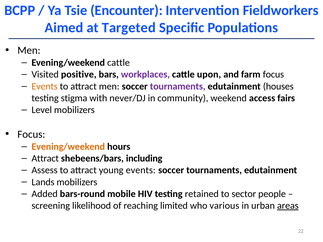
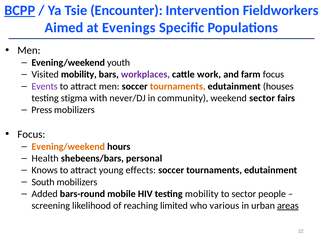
BCPP underline: none -> present (20, 10)
Targeted: Targeted -> Evenings (129, 28)
Evening/weekend cattle: cattle -> youth (119, 63)
Visited positive: positive -> mobility (79, 75)
upon: upon -> work (209, 75)
Events colour: orange -> purple (45, 86)
tournaments colour: purple -> orange (178, 86)
weekend access: access -> sector (262, 98)
Level: Level -> Press (42, 110)
Attract: Attract -> Health (45, 159)
including: including -> personal (144, 159)
Assess: Assess -> Knows (45, 170)
young events: events -> effects (141, 170)
Lands: Lands -> South (43, 182)
testing retained: retained -> mobility (202, 194)
